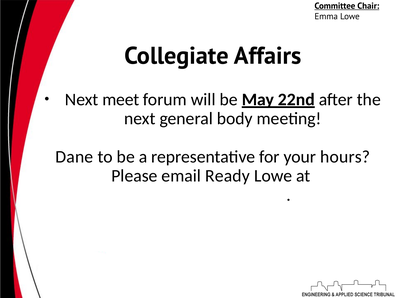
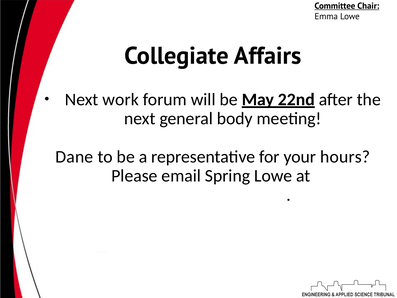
meet: meet -> work (121, 99)
Ready: Ready -> Spring (228, 176)
